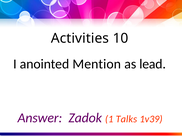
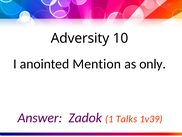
Activities: Activities -> Adversity (80, 38)
lead: lead -> only (153, 64)
